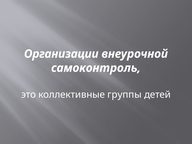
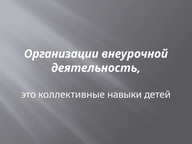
самоконтроль: самоконтроль -> деятельность (96, 68)
группы: группы -> навыки (125, 95)
